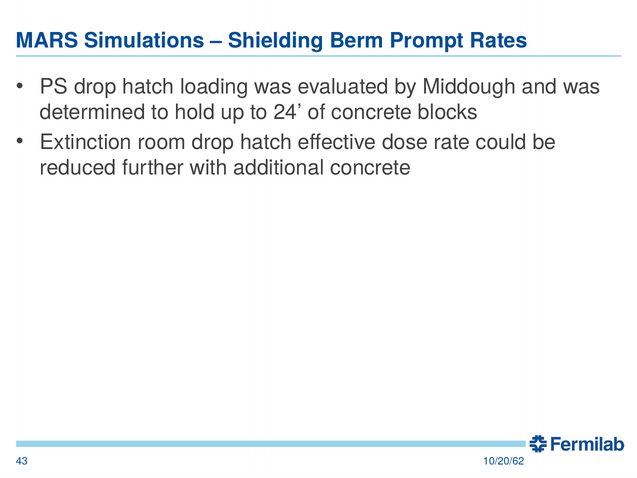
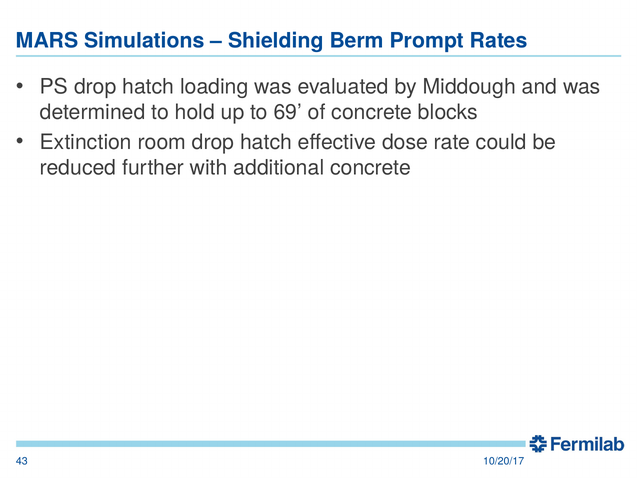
24: 24 -> 69 (288, 112)
10/20/62: 10/20/62 -> 10/20/17 (504, 461)
